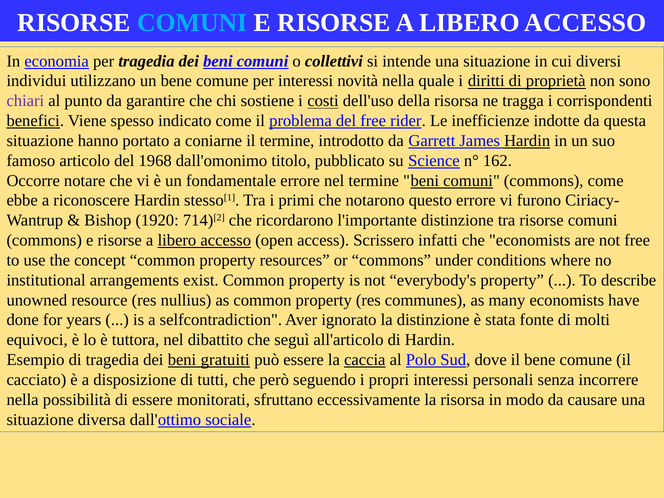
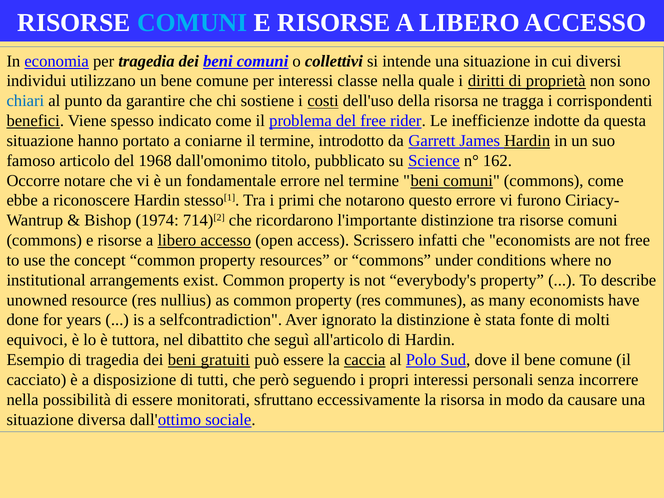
novità: novità -> classe (358, 81)
chiari colour: purple -> blue (25, 101)
1920: 1920 -> 1974 (157, 220)
